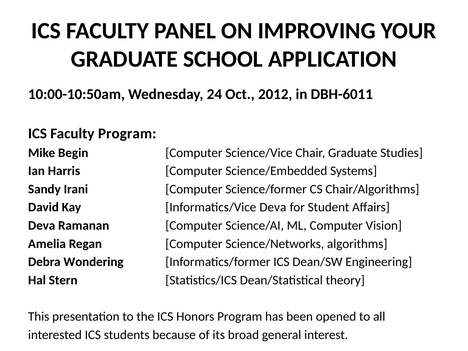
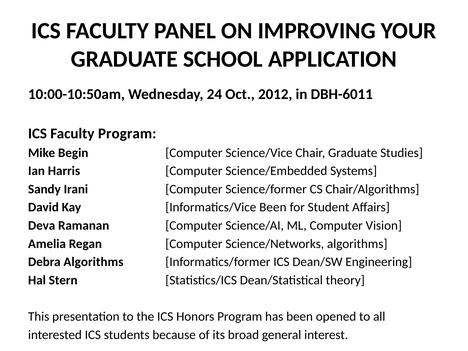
Informatics/Vice Deva: Deva -> Been (273, 207)
Debra Wondering: Wondering -> Algorithms (93, 262)
